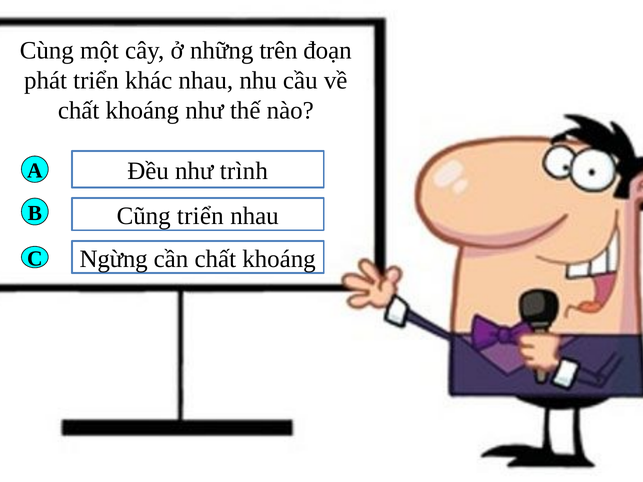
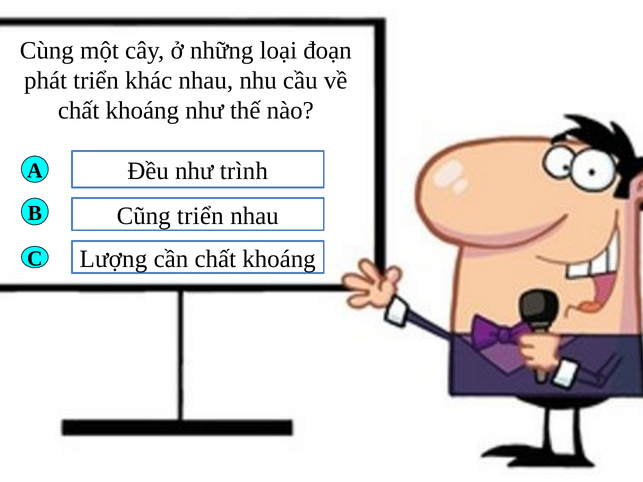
trên: trên -> loại (278, 51)
Ngừng: Ngừng -> Lượng (113, 259)
